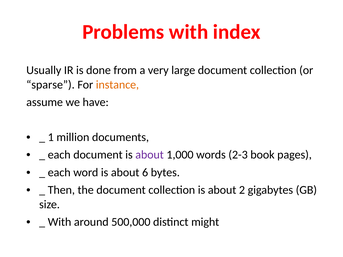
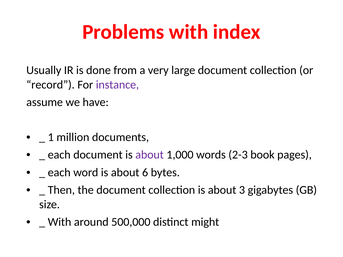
sparse: sparse -> record (51, 85)
instance colour: orange -> purple (117, 85)
2: 2 -> 3 (242, 190)
